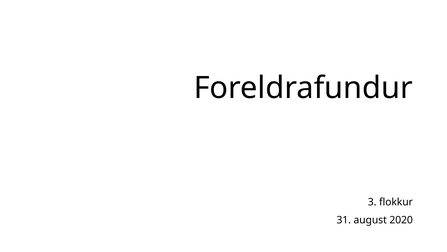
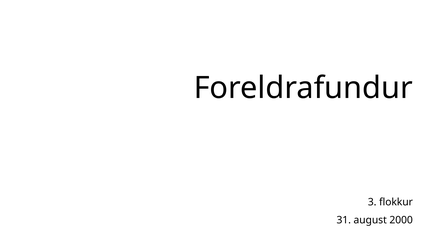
2020: 2020 -> 2000 (401, 220)
